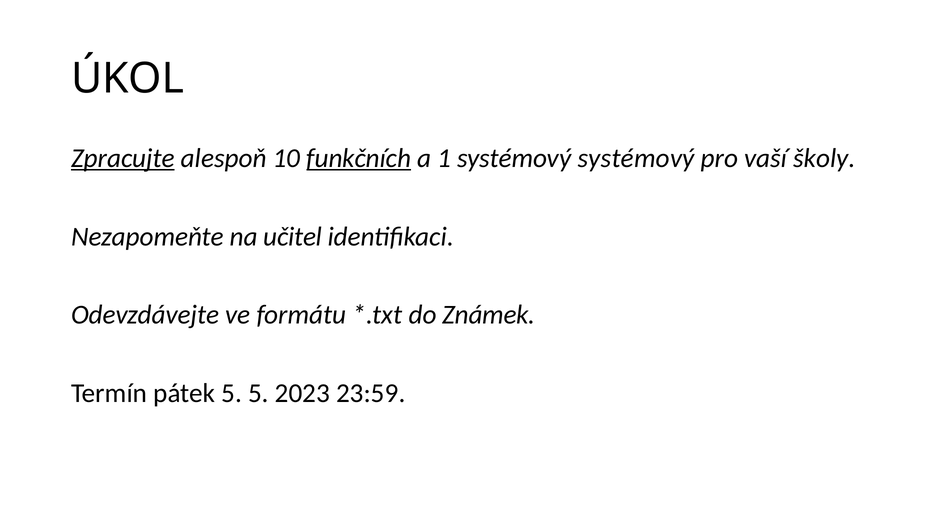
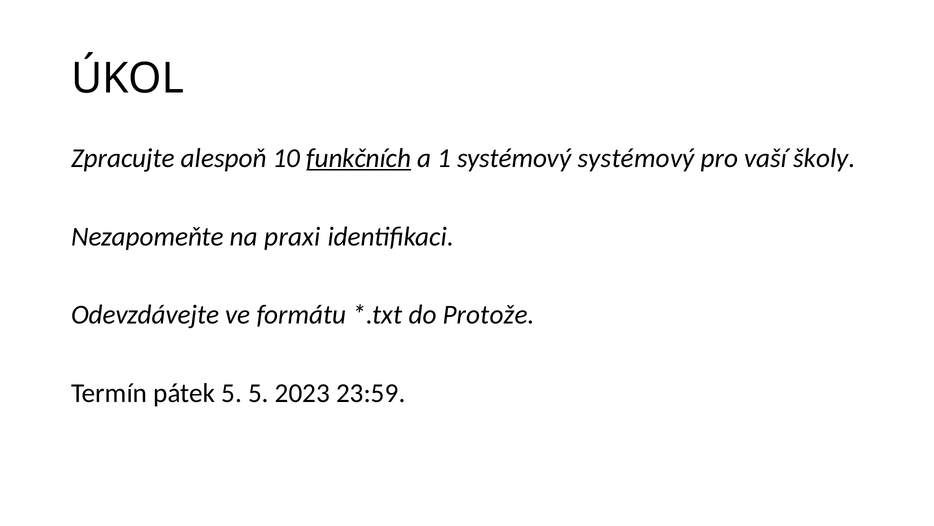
Zpracujte underline: present -> none (123, 158)
učitel: učitel -> praxi (292, 236)
Známek: Známek -> Protože (489, 315)
